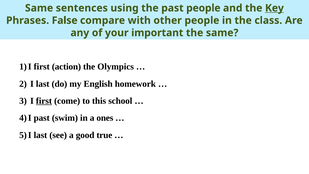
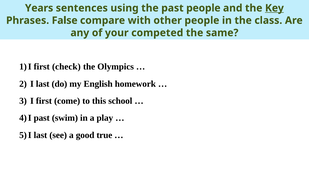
Same: Same -> Years (39, 8)
important: important -> competed (157, 33)
action: action -> check (66, 67)
first underline: present -> none (44, 101)
ones: ones -> play (105, 118)
